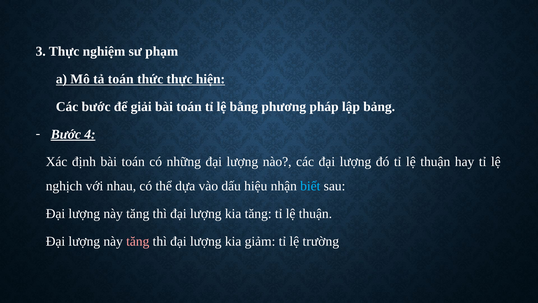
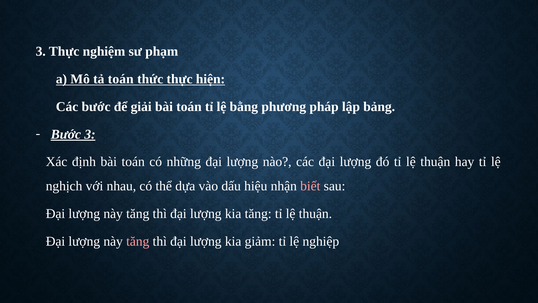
Bước 4: 4 -> 3 (90, 134)
biết colour: light blue -> pink (310, 186)
trường: trường -> nghiệp (321, 241)
